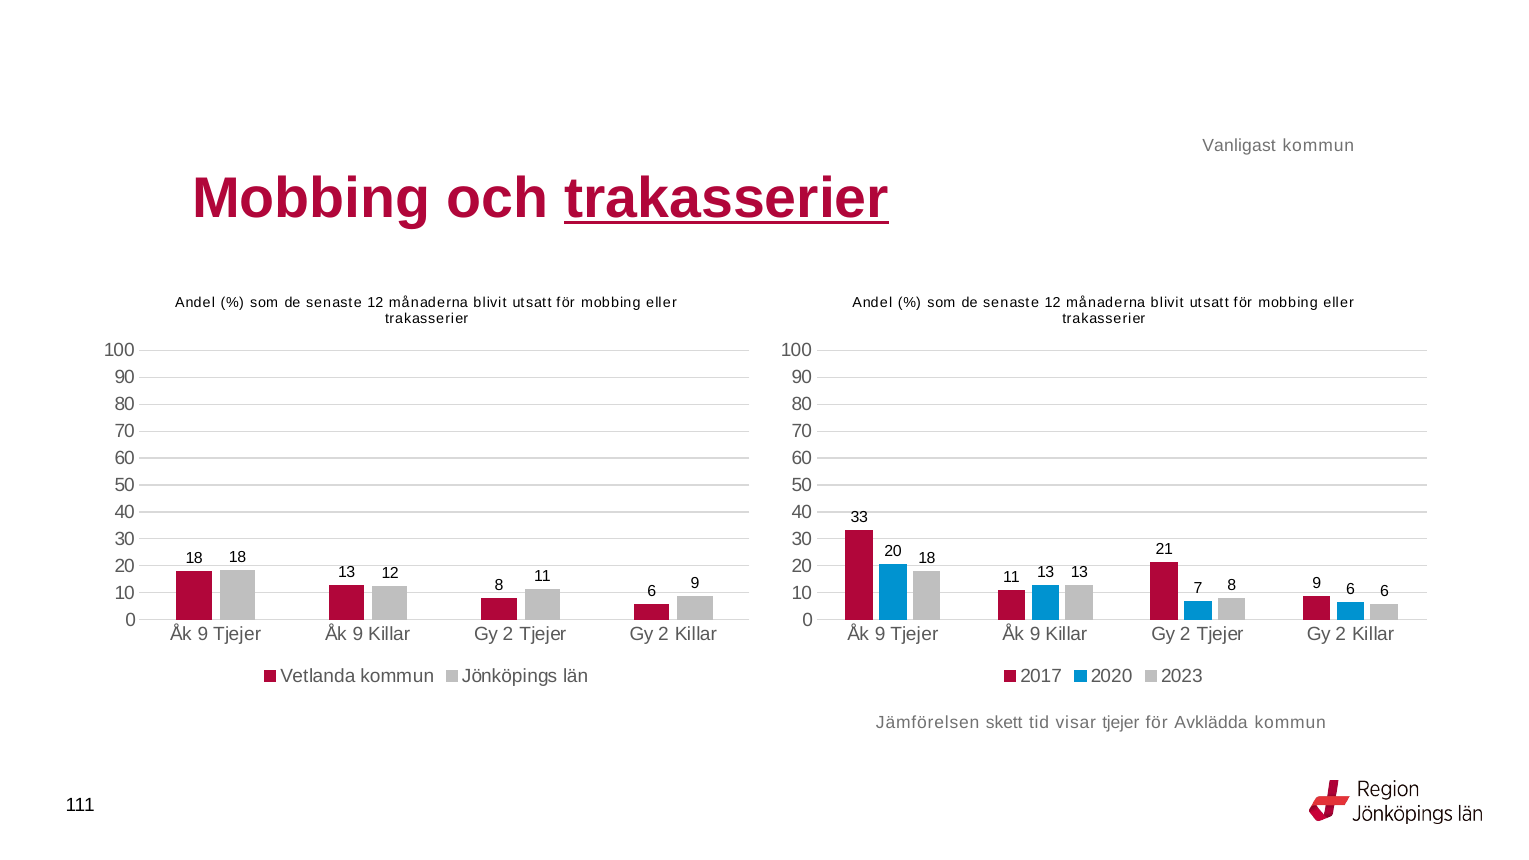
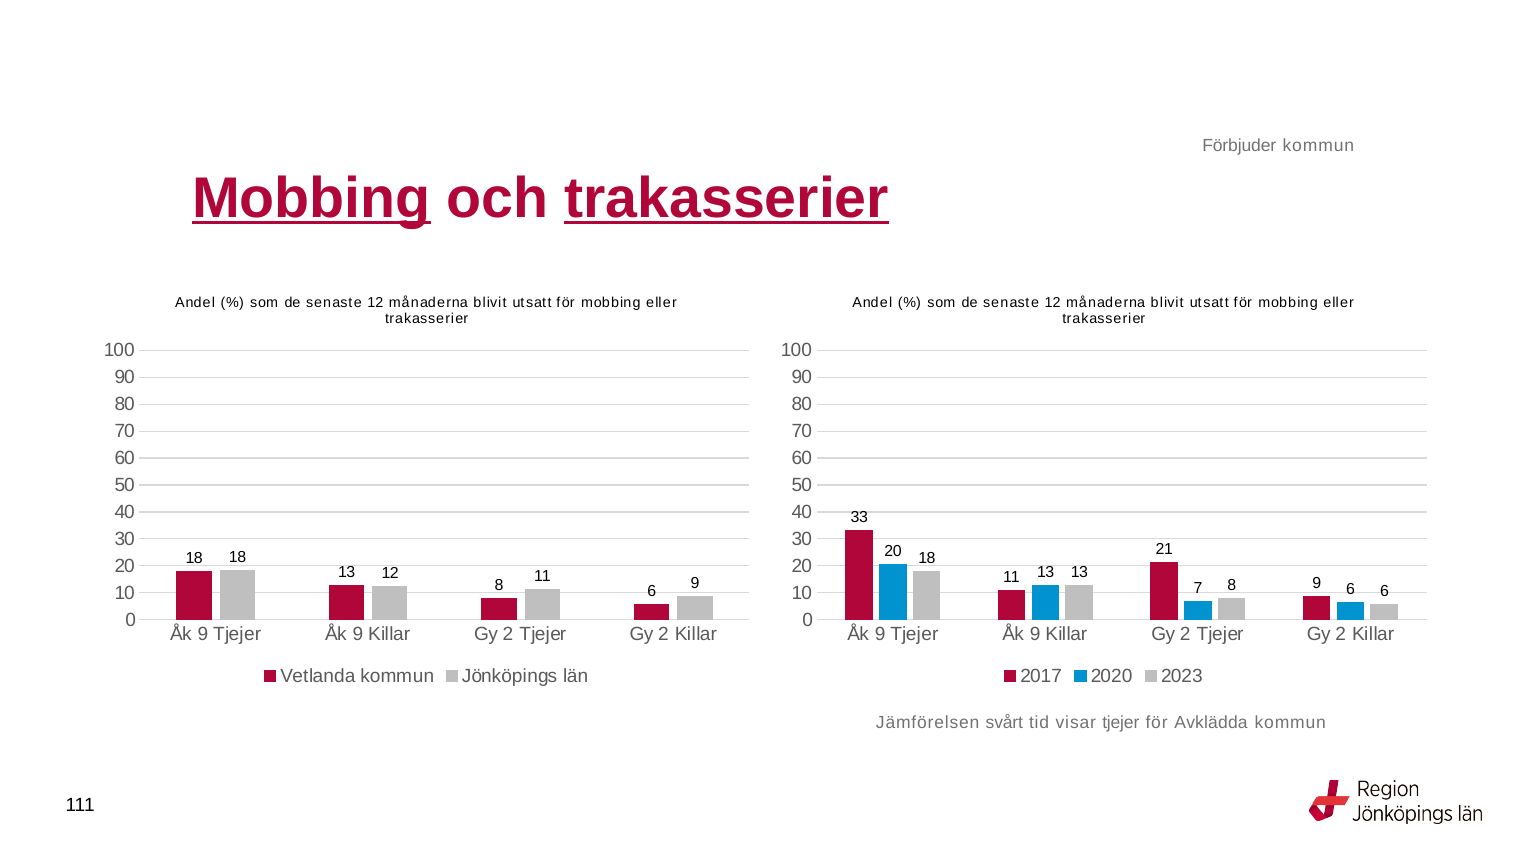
Vanligast: Vanligast -> Förbjuder (1239, 145)
Mobbing underline: none -> present (311, 198)
skett: skett -> svårt (1004, 723)
